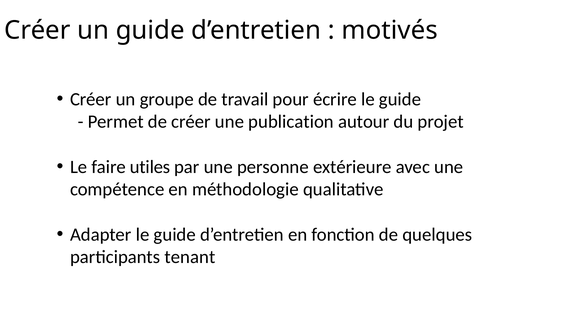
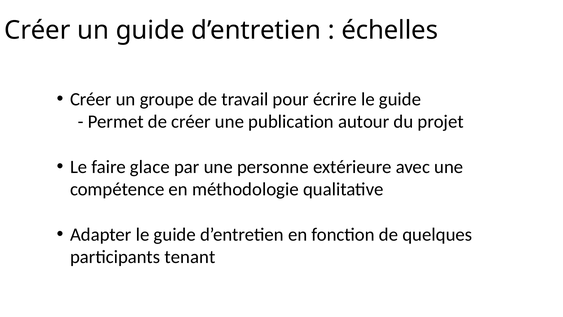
motivés: motivés -> échelles (390, 30)
utiles: utiles -> glace (150, 167)
